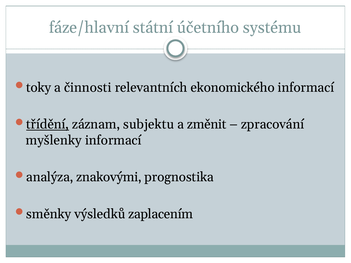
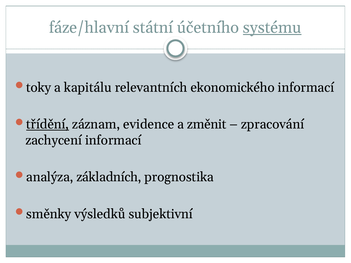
systému underline: none -> present (272, 28)
činnosti: činnosti -> kapitálu (88, 88)
subjektu: subjektu -> evidence (149, 125)
myšlenky: myšlenky -> zachycení (54, 140)
znakovými: znakovými -> základních (109, 177)
zaplacením: zaplacením -> subjektivní (161, 214)
